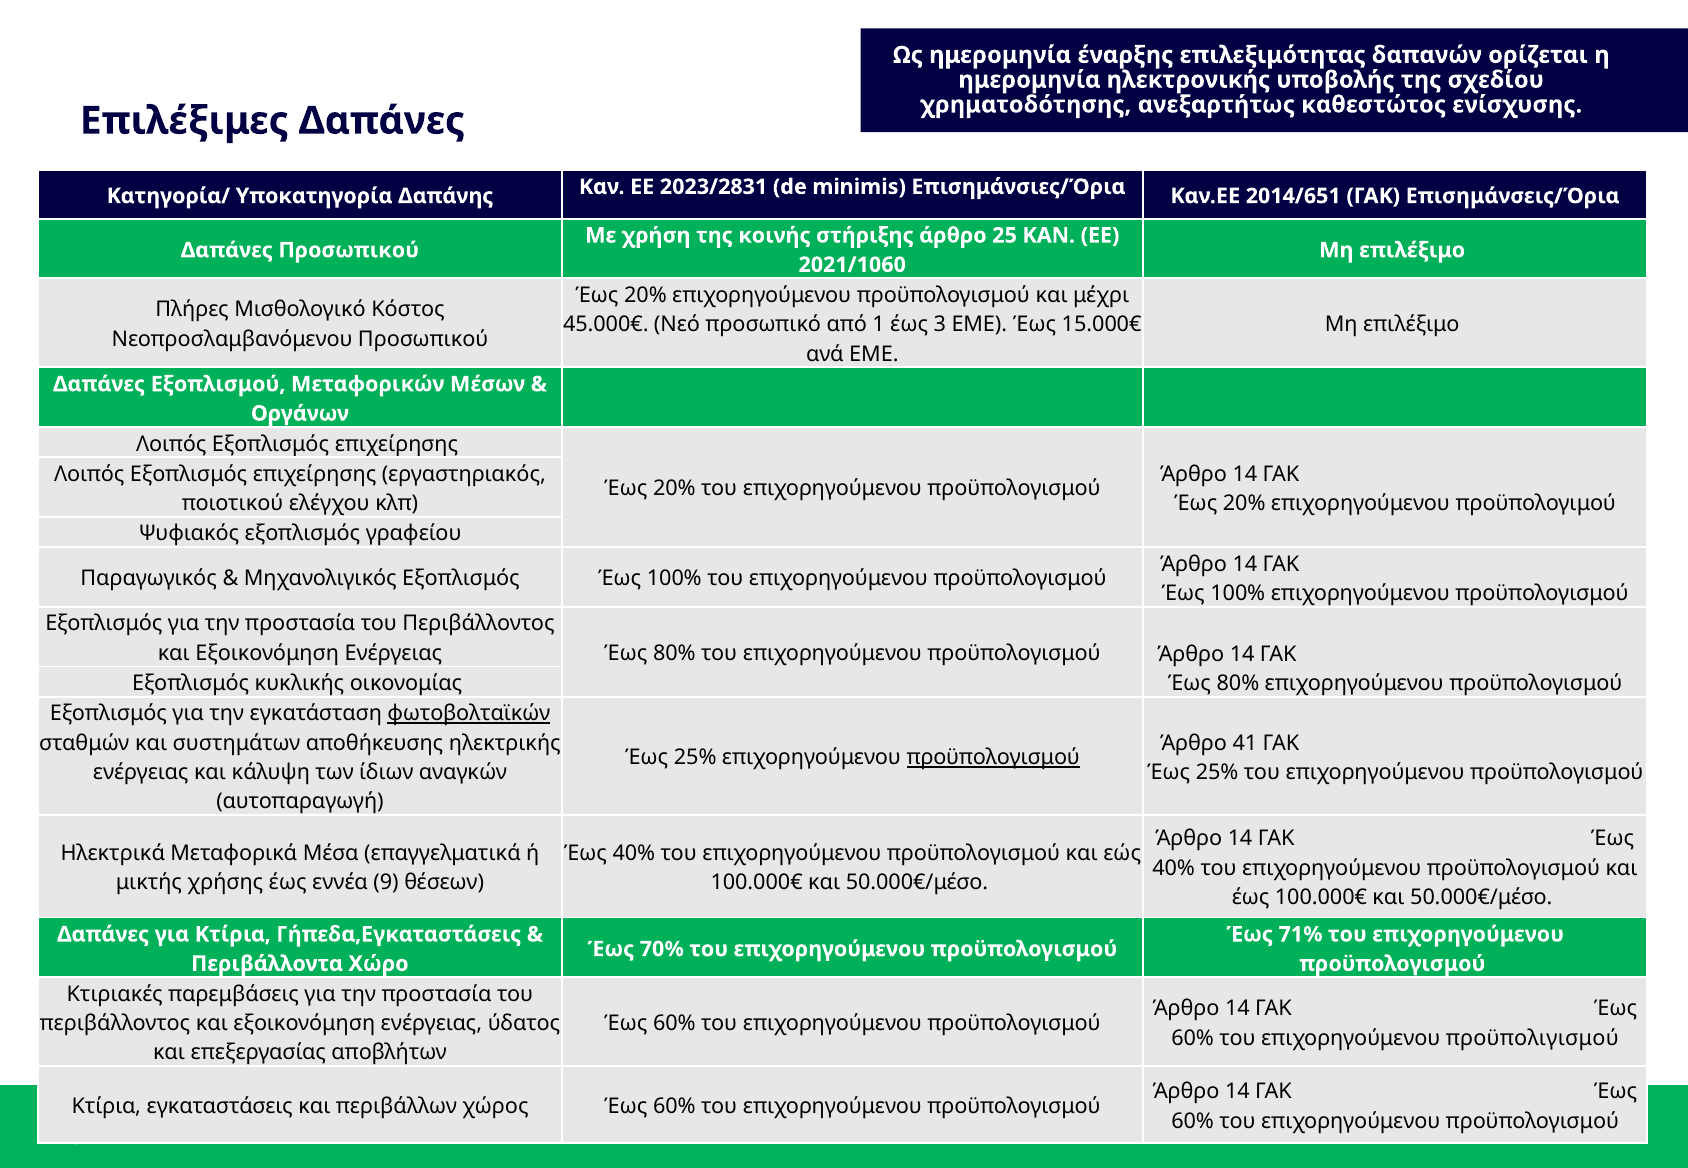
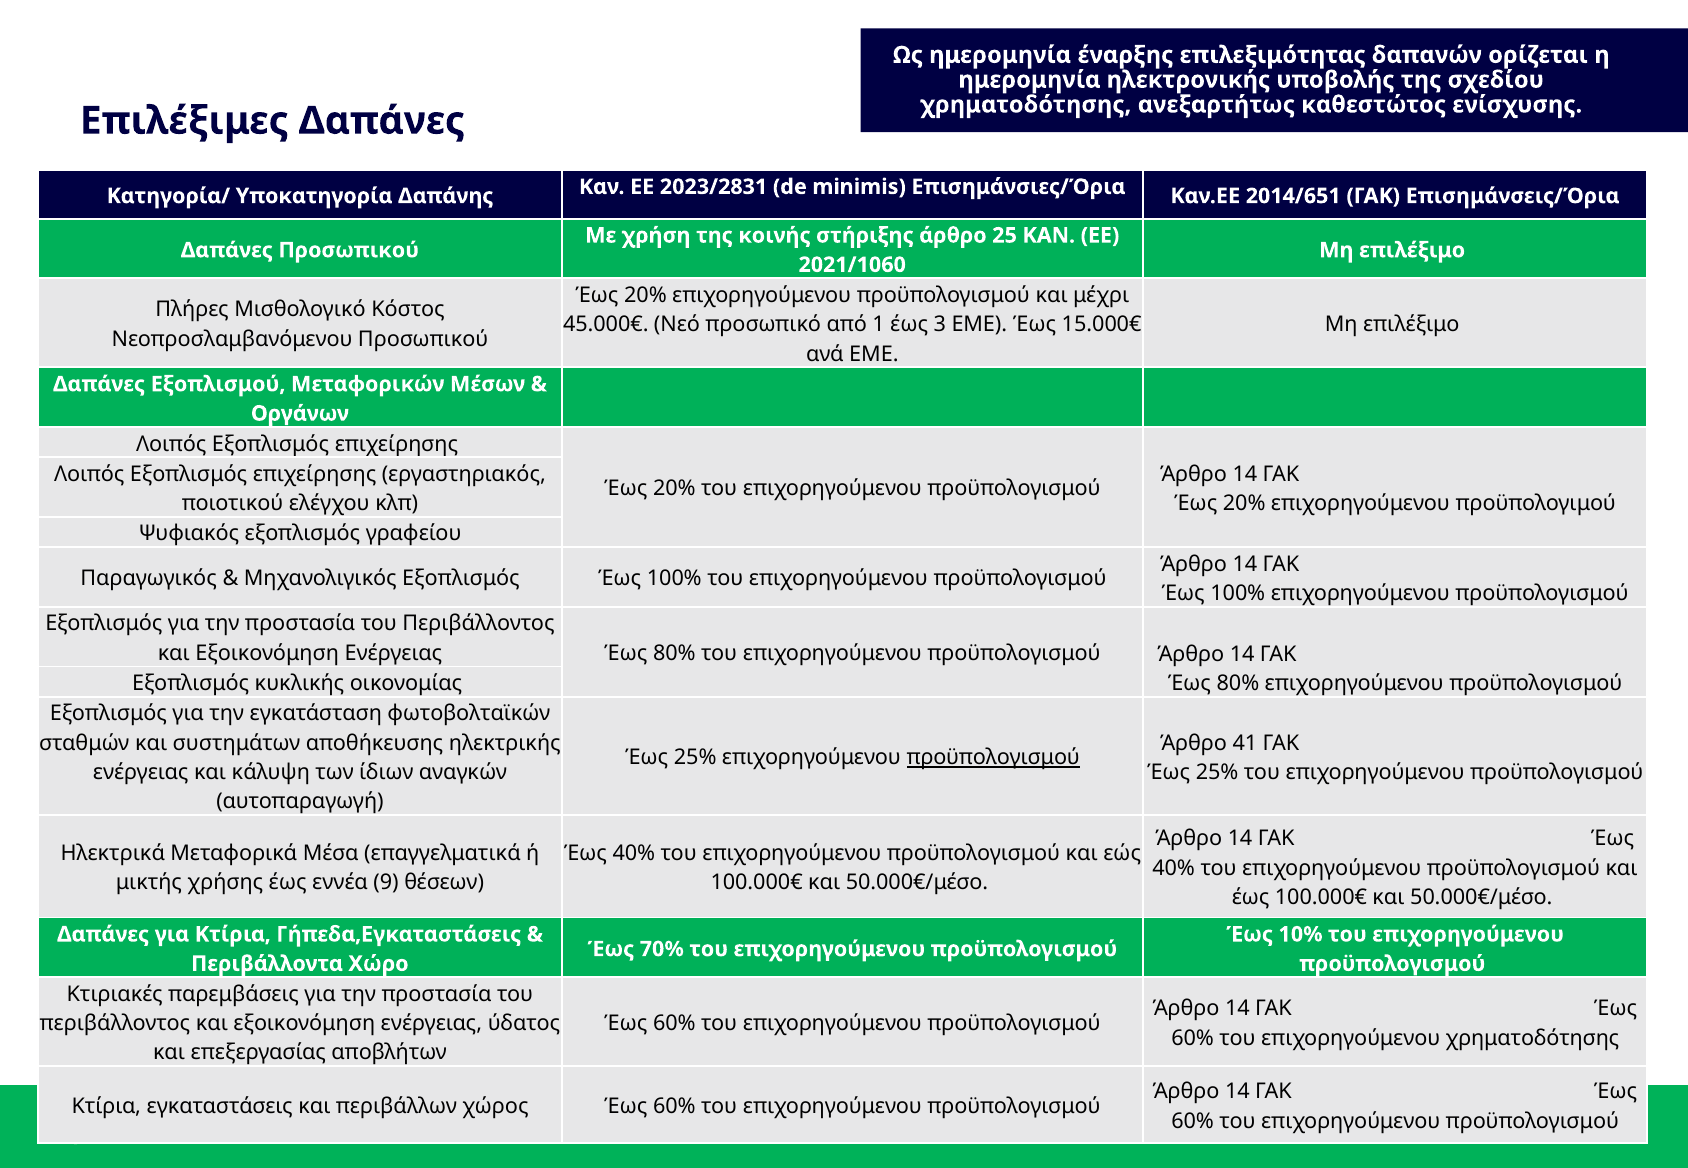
φωτοβολταϊκών underline: present -> none (469, 714)
71%: 71% -> 10% (1301, 935)
επιχορηγούμενου προϋπολιγισμού: προϋπολιγισμού -> χρηματοδότησης (1532, 1039)
